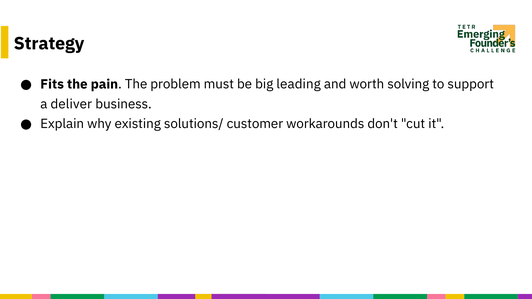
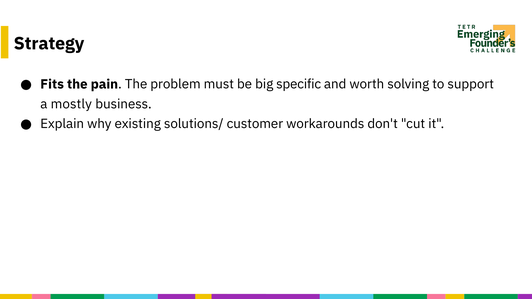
leading: leading -> specific (299, 84)
deliver: deliver -> mostly (71, 104)
